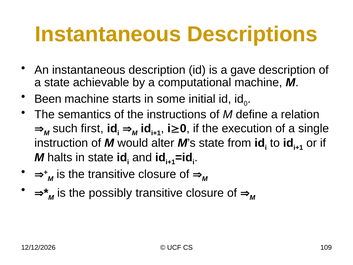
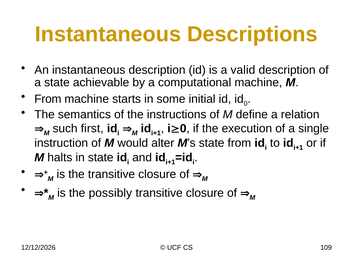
gave: gave -> valid (243, 70)
Been: Been -> From (48, 99)
